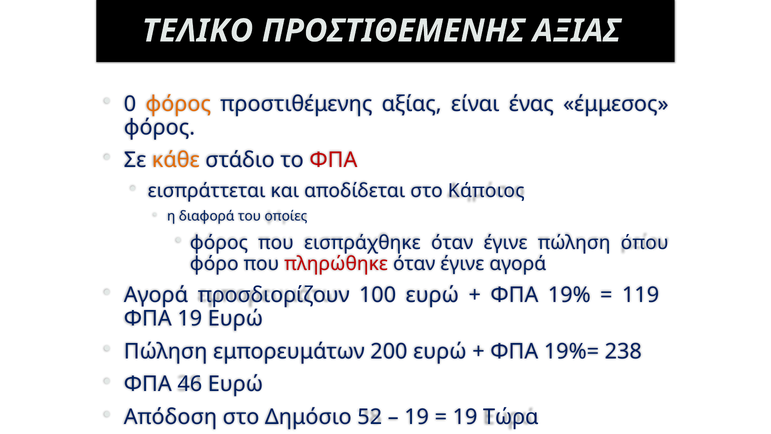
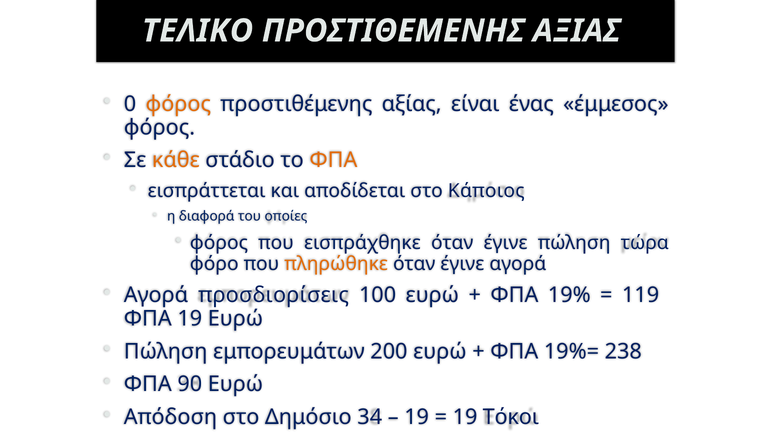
ΦΠΑ colour: red -> orange (333, 160)
όπου: όπου -> τώρα (645, 243)
πληρώθηκε colour: red -> orange (336, 263)
προσδιορίζουν: προσδιορίζουν -> προσδιορίσεις (274, 295)
46: 46 -> 90 (190, 384)
52: 52 -> 34 (370, 417)
Τώρα: Τώρα -> Τόκοι (511, 417)
